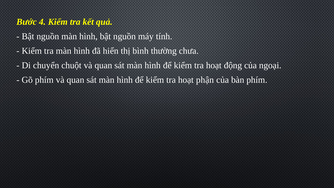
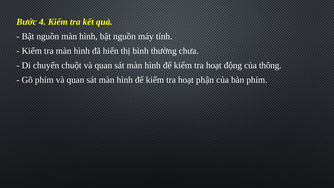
ngoại: ngoại -> thông (270, 65)
